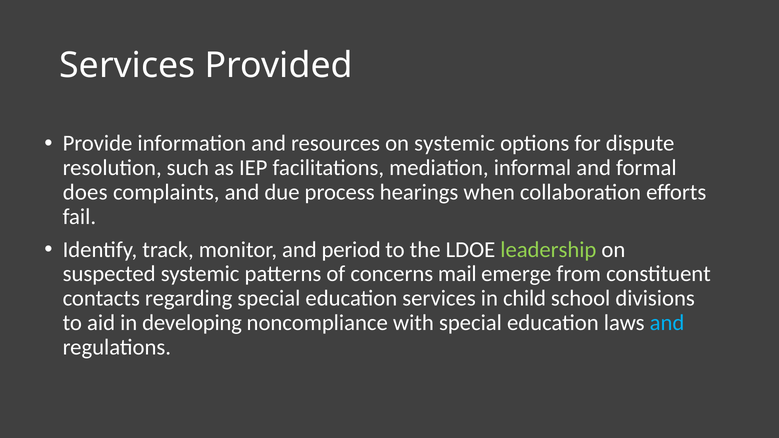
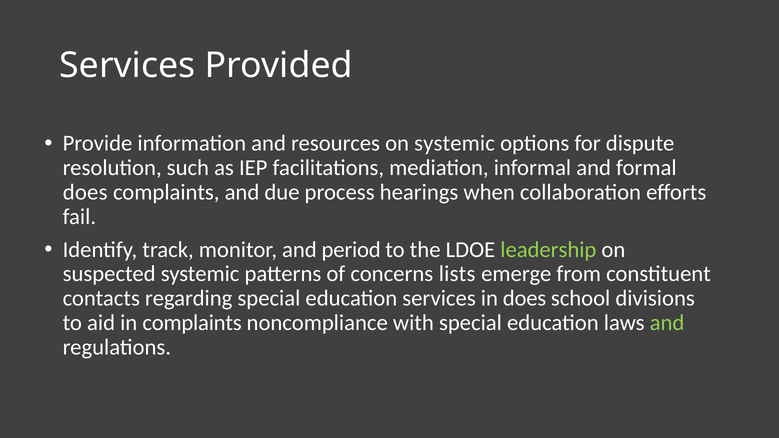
mail: mail -> lists (457, 274)
in child: child -> does (525, 299)
in developing: developing -> complaints (192, 323)
and colour: light blue -> light green (667, 323)
